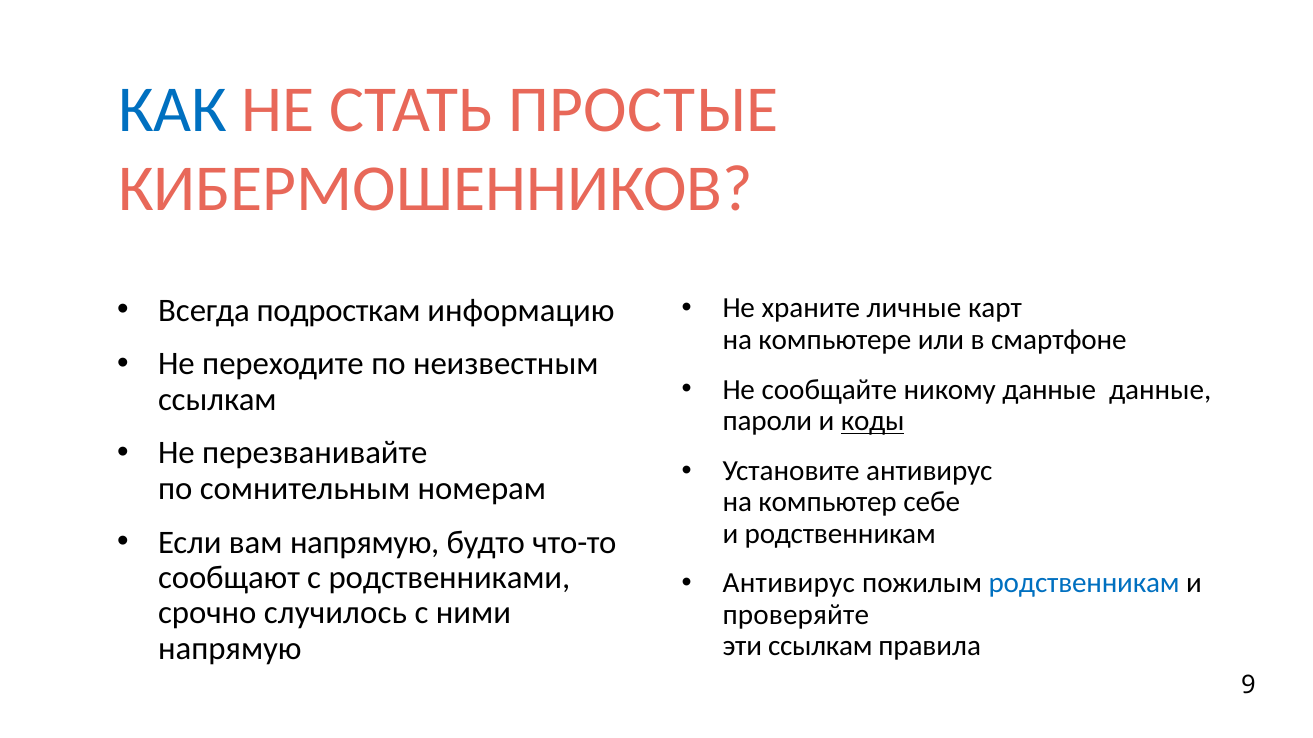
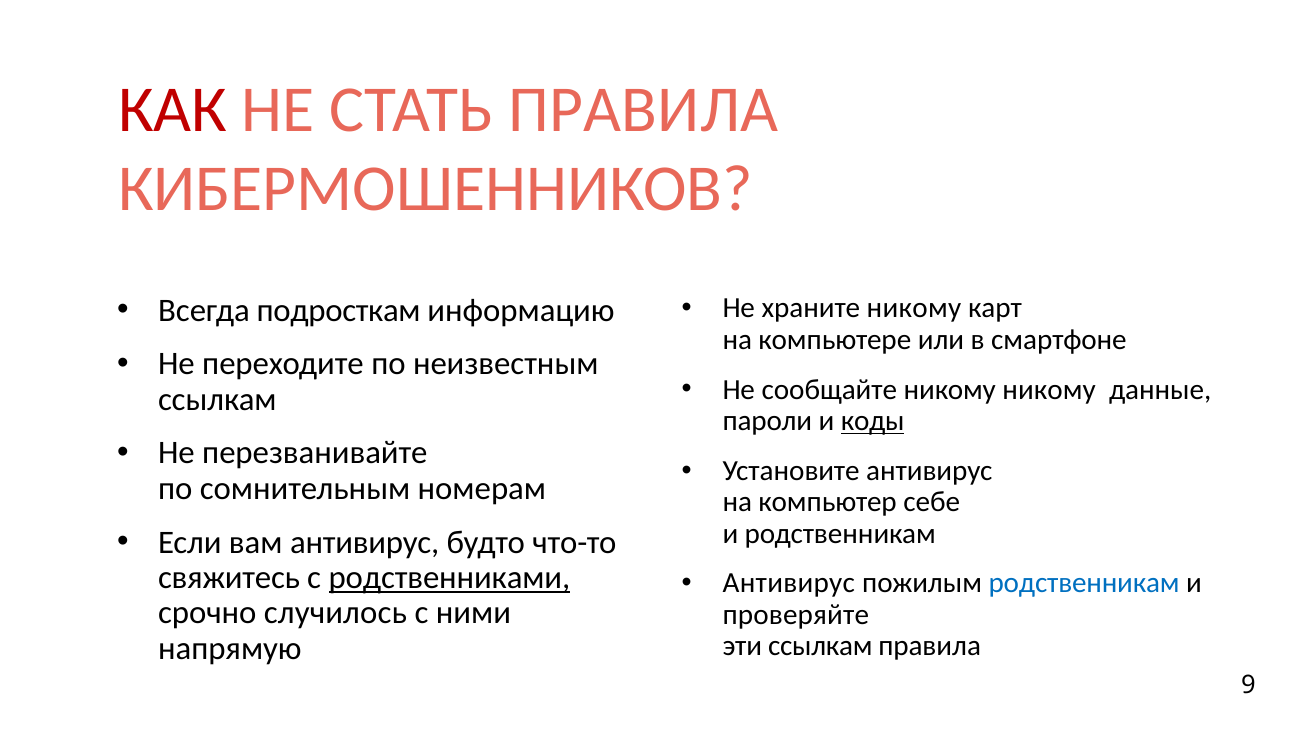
КАК colour: blue -> red (173, 110)
СТАТЬ ПРОСТЫЕ: ПРОСТЫЕ -> ПРАВИЛА (644, 110)
храните личные: личные -> никому (914, 309)
никому данные: данные -> никому (1049, 390)
вам напрямую: напрямую -> антивирус (365, 543)
сообщают: сообщают -> свяжитесь (229, 578)
родственниками underline: none -> present (449, 578)
